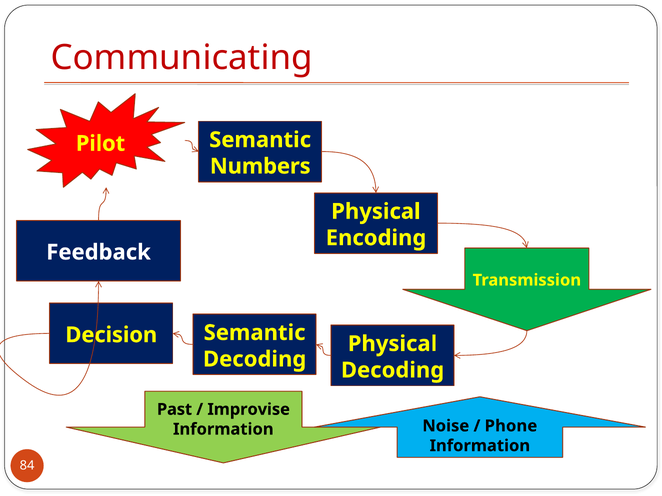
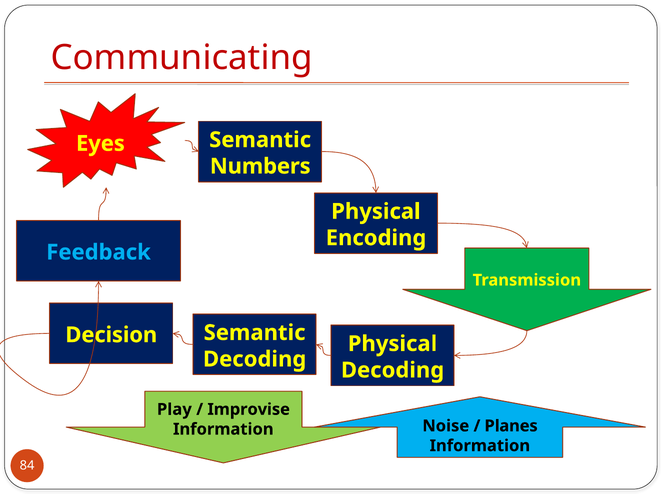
Pilot: Pilot -> Eyes (100, 144)
Feedback colour: white -> light blue (99, 253)
Past: Past -> Play (174, 410)
Phone: Phone -> Planes (511, 426)
